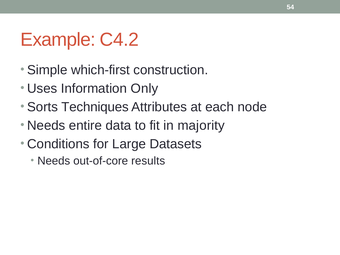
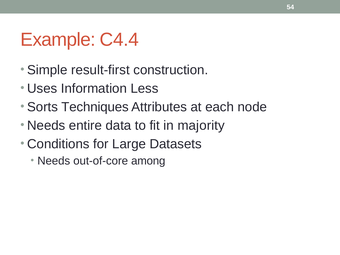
C4.2: C4.2 -> C4.4 (119, 40)
which-first: which-first -> result-first (100, 70)
Only: Only -> Less (144, 89)
results: results -> among (148, 161)
